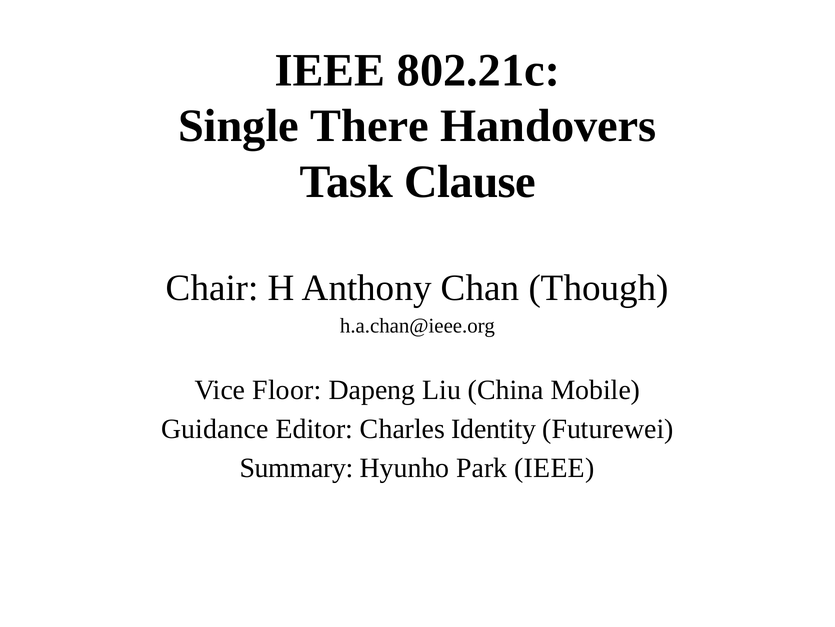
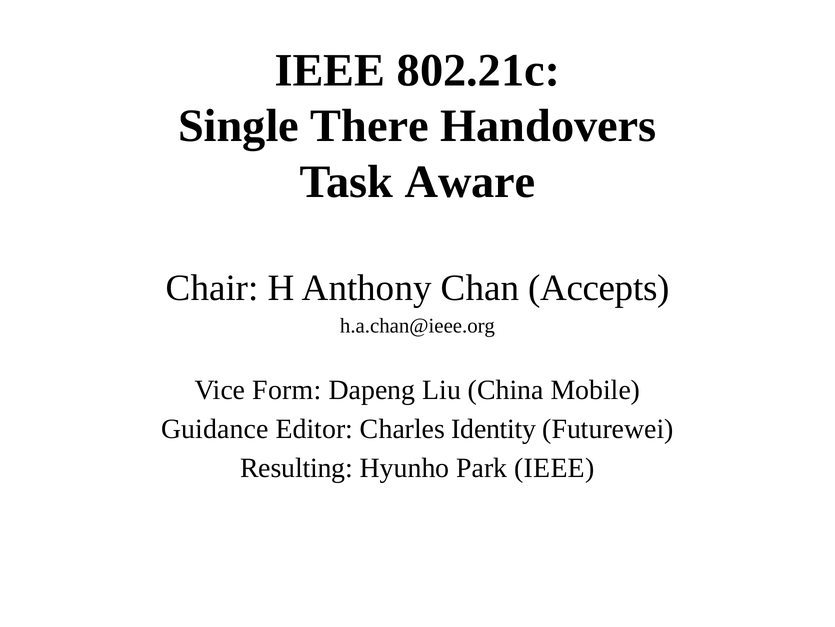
Clause: Clause -> Aware (470, 182)
Though: Though -> Accepts (599, 287)
Floor: Floor -> Form (287, 390)
Summary: Summary -> Resulting (297, 468)
